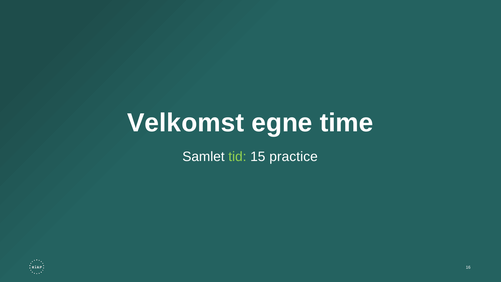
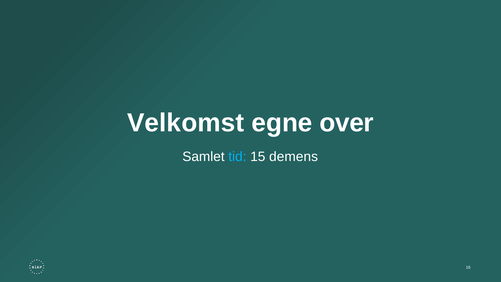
time: time -> over (347, 123)
tid colour: light green -> light blue (237, 156)
practice: practice -> demens (294, 156)
